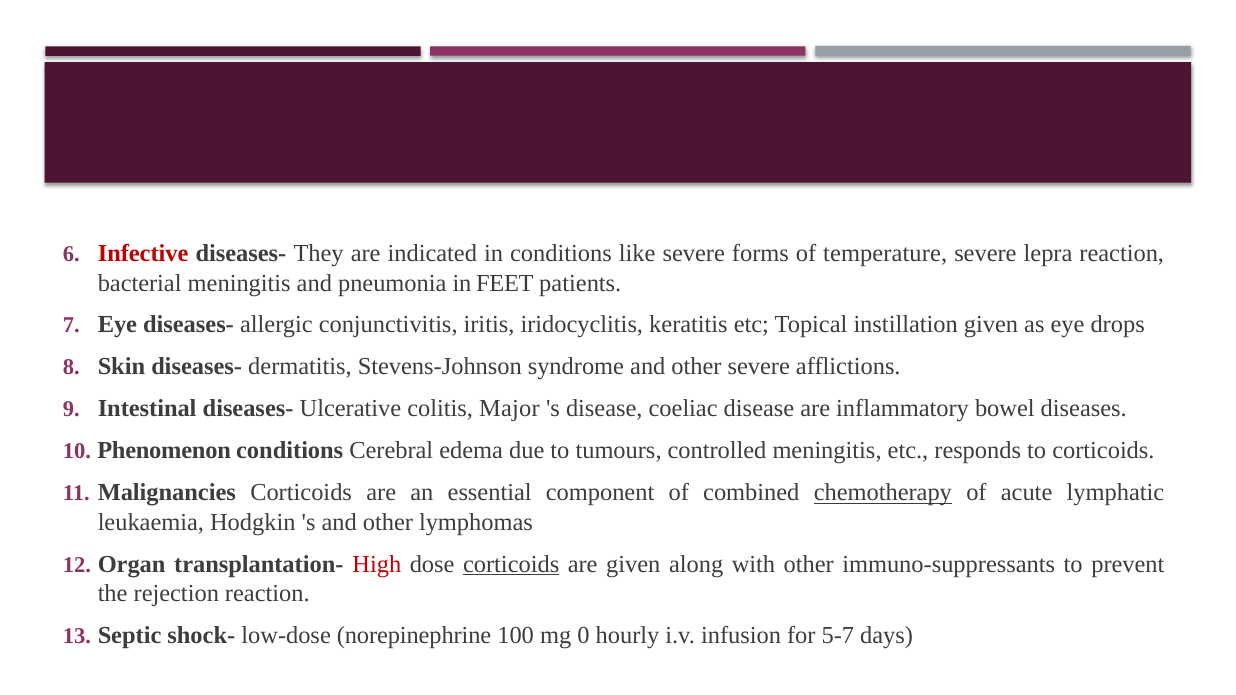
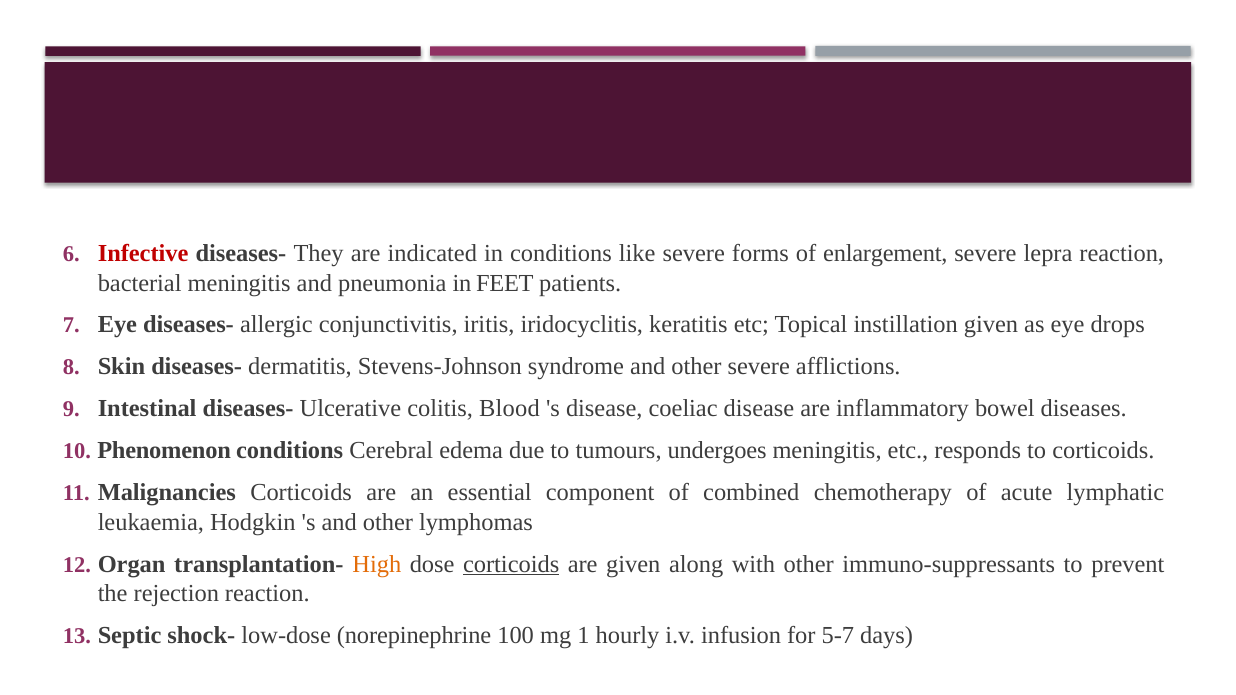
temperature: temperature -> enlargement (885, 254)
Major: Major -> Blood (509, 409)
controlled: controlled -> undergoes (717, 451)
chemotherapy underline: present -> none (883, 493)
High colour: red -> orange (377, 564)
0: 0 -> 1 (583, 636)
